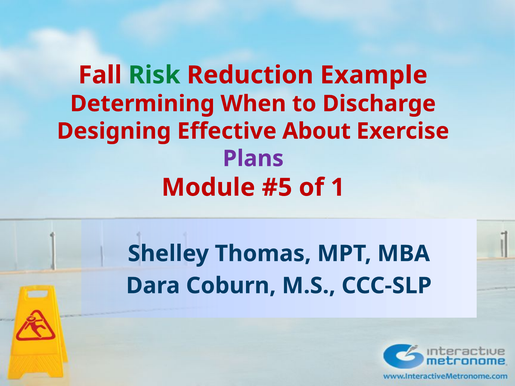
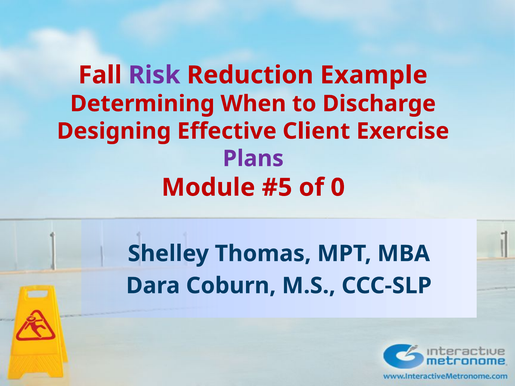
Risk colour: green -> purple (154, 75)
About: About -> Client (316, 131)
1: 1 -> 0 (338, 188)
